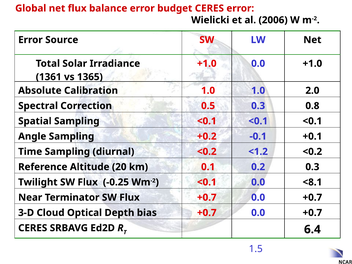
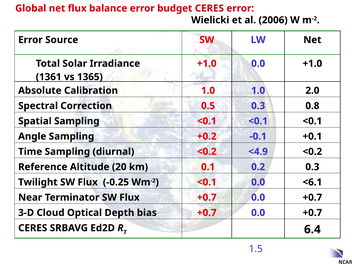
<1.2: <1.2 -> <4.9 (258, 152)
<8.1: <8.1 -> <6.1 (312, 182)
